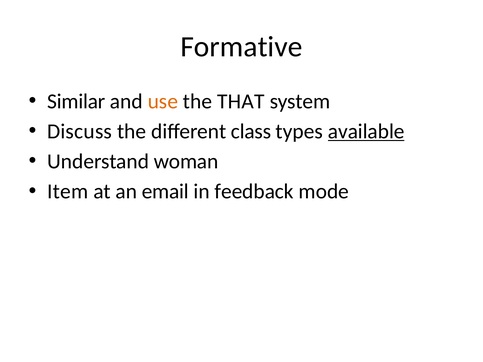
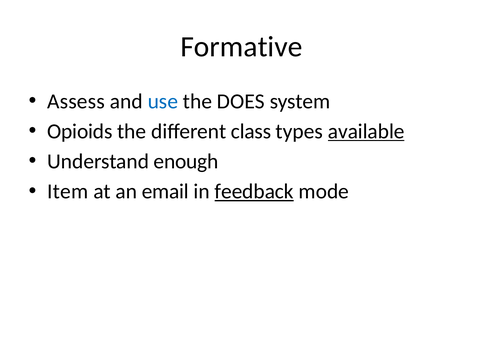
Similar: Similar -> Assess (76, 101)
use colour: orange -> blue (163, 101)
THAT: THAT -> DOES (241, 101)
Discuss: Discuss -> Opioids (80, 131)
woman: woman -> enough (186, 161)
feedback underline: none -> present (254, 192)
